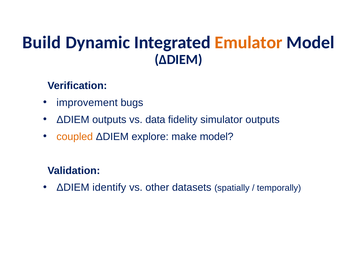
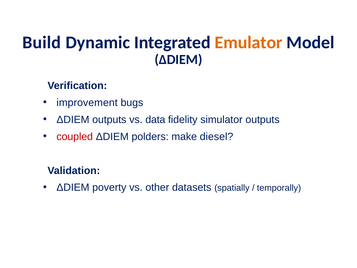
coupled colour: orange -> red (75, 136)
explore: explore -> polders (150, 136)
make model: model -> diesel (217, 136)
identify: identify -> poverty (109, 187)
